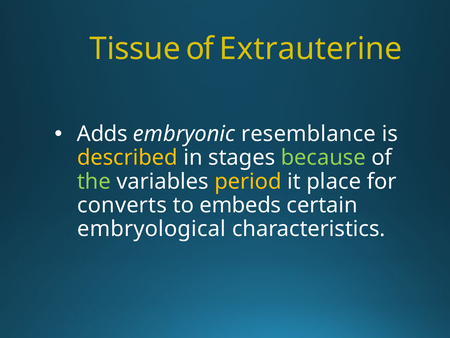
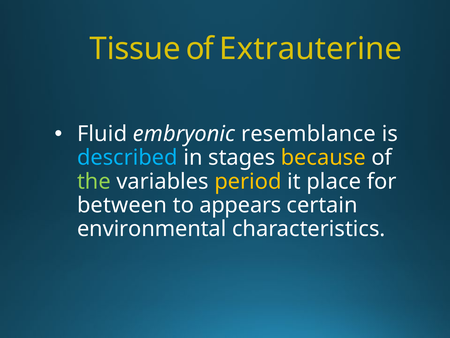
Adds: Adds -> Fluid (102, 134)
described colour: yellow -> light blue (127, 158)
because colour: light green -> yellow (323, 158)
converts: converts -> between (122, 205)
embeds: embeds -> appears (240, 205)
embryological: embryological -> environmental (152, 228)
